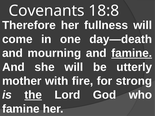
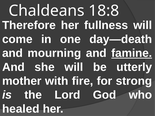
Covenants: Covenants -> Chaldeans (46, 11)
the underline: present -> none (33, 95)
famine: famine -> healed (21, 109)
